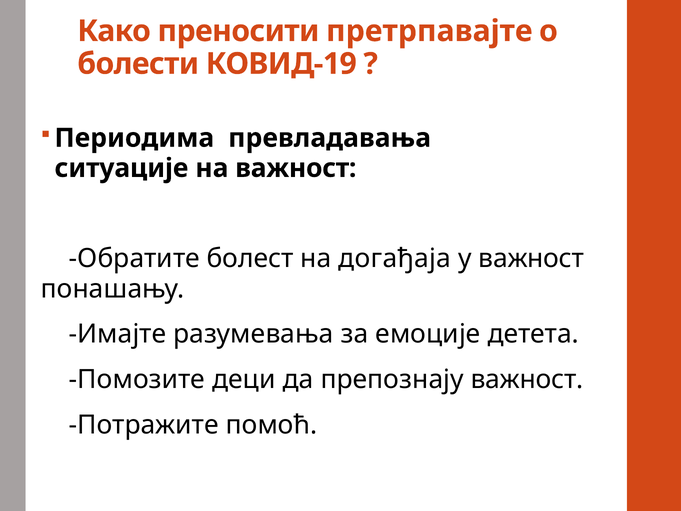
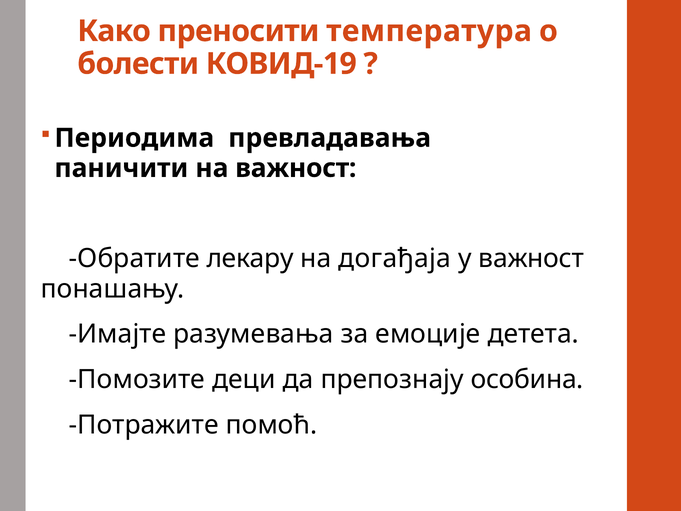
претрпавајте: претрпавајте -> температура (429, 31)
ситуације: ситуације -> паничити (121, 168)
болест: болест -> лекару (250, 259)
препознају важност: важност -> особина (527, 379)
